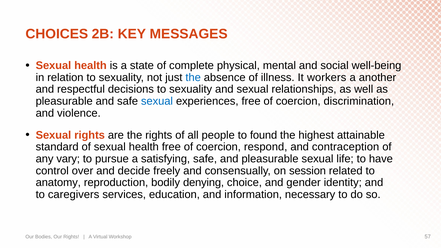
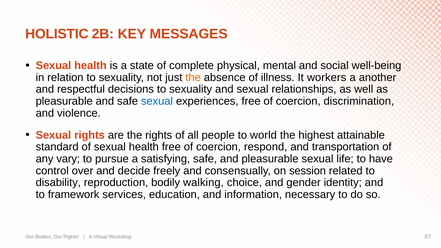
CHOICES: CHOICES -> HOLISTIC (57, 34)
the colour: blue -> orange (193, 77)
found: found -> world (263, 135)
contraception: contraception -> transportation (346, 147)
anatomy: anatomy -> disability (58, 183)
denying: denying -> walking (203, 183)
caregivers: caregivers -> framework (74, 195)
